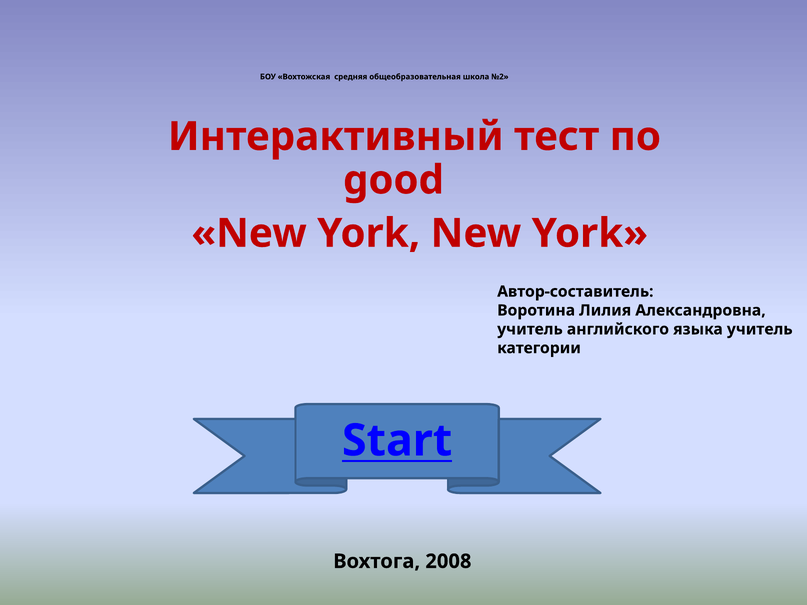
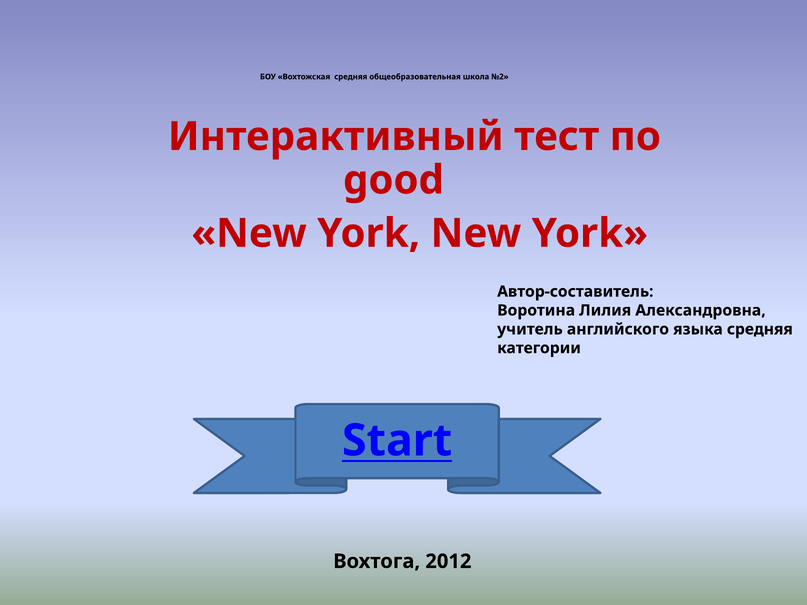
языка учитель: учитель -> средняя (760, 329)
2008: 2008 -> 2012 (448, 562)
